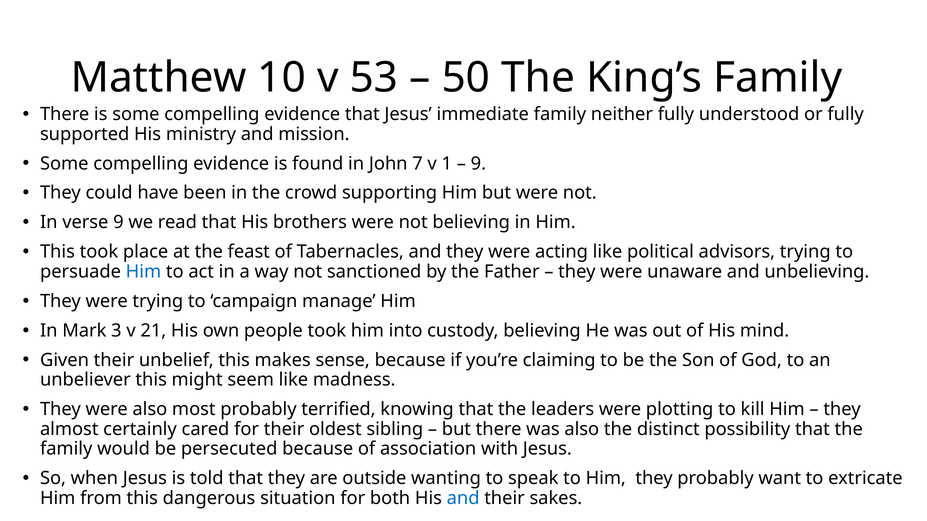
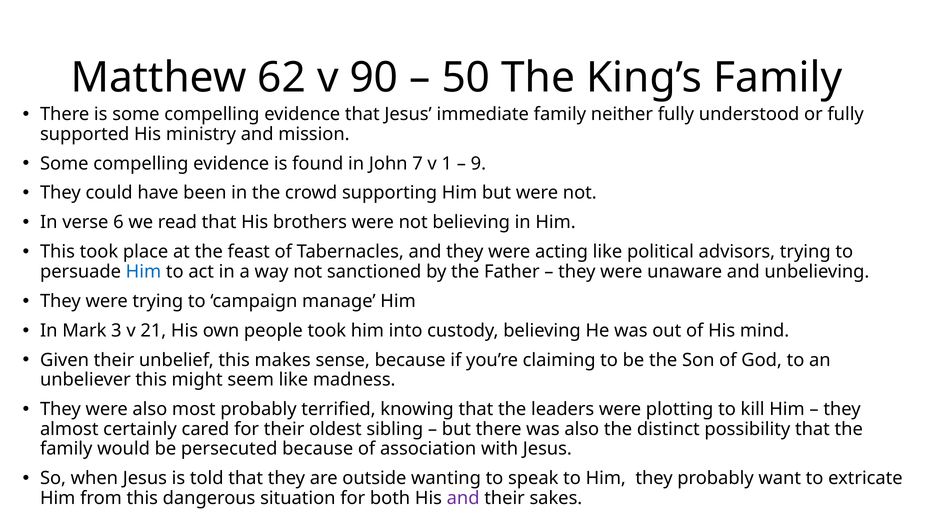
10: 10 -> 62 (282, 78)
53: 53 -> 90 (374, 78)
verse 9: 9 -> 6 (118, 223)
and colour: blue -> purple (463, 499)
